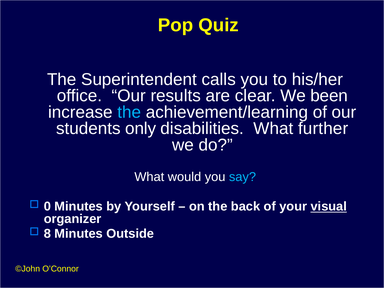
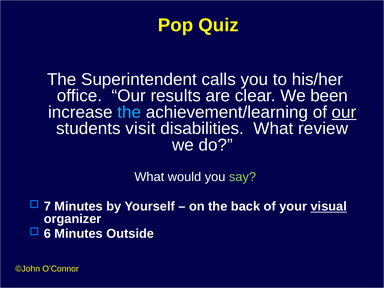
our underline: none -> present (344, 112)
only: only -> visit (140, 129)
further: further -> review (323, 129)
say colour: light blue -> light green (242, 177)
0: 0 -> 7 (47, 207)
8: 8 -> 6 (47, 234)
